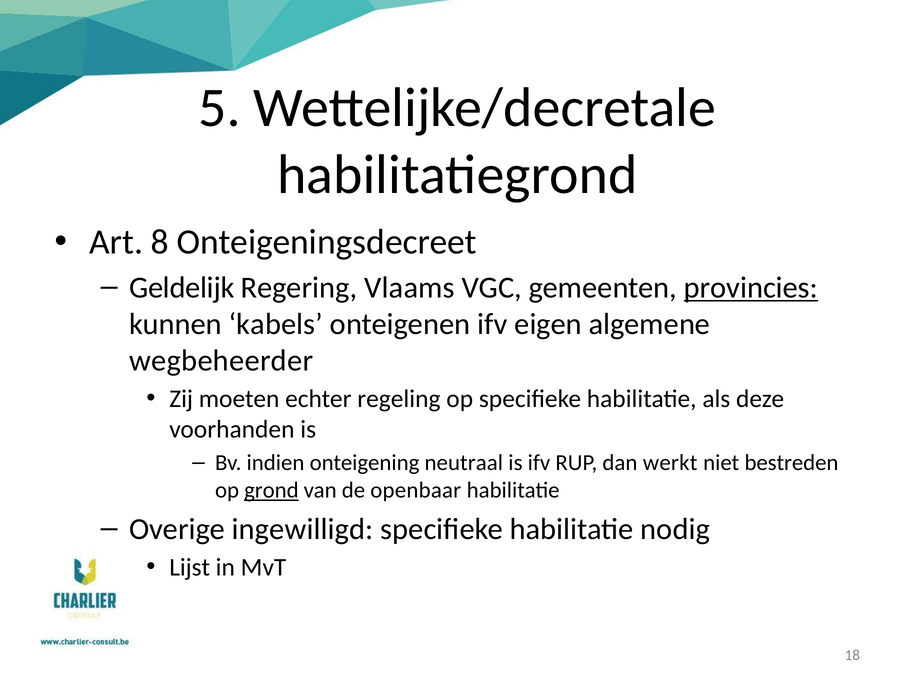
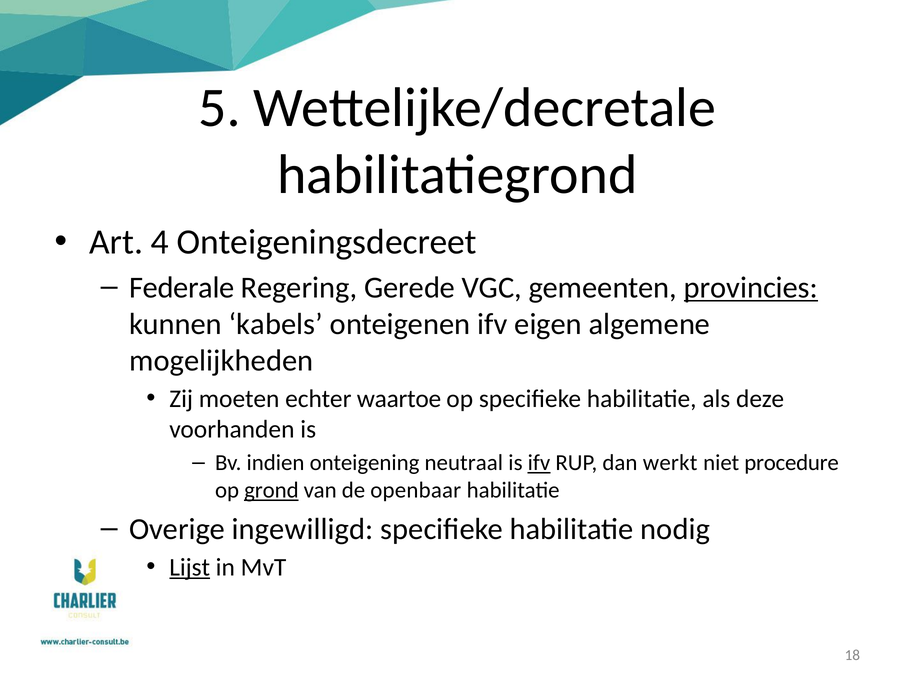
8: 8 -> 4 (160, 242)
Geldelijk: Geldelijk -> Federale (182, 288)
Vlaams: Vlaams -> Gerede (410, 288)
wegbeheerder: wegbeheerder -> mogelijkheden (221, 361)
regeling: regeling -> waartoe (399, 399)
ifv underline: none -> present (539, 463)
bestreden: bestreden -> procedure (792, 463)
Lijst underline: none -> present (190, 567)
